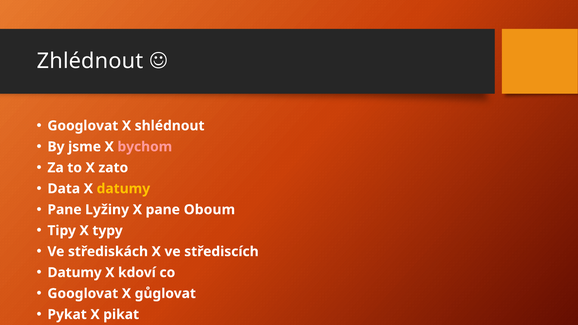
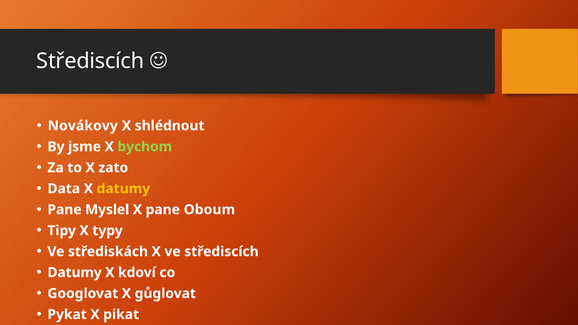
Zhlédnout: Zhlédnout -> Střediscích (90, 61)
Googlovat: Googlovat -> Novákovy (83, 126)
bychom colour: pink -> light green (145, 147)
Lyžiny: Lyžiny -> Myslel (107, 210)
